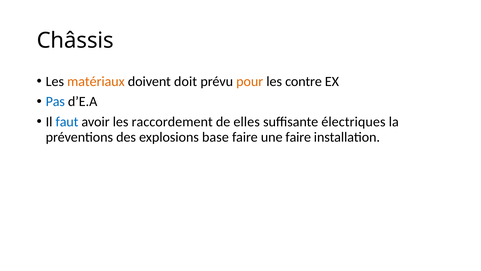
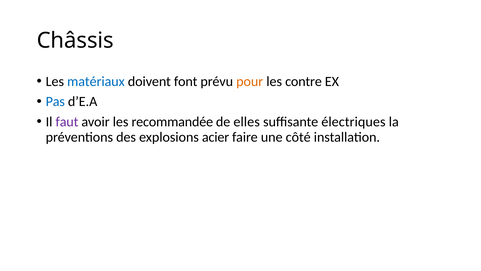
matériaux colour: orange -> blue (96, 81)
doit: doit -> font (186, 81)
faut colour: blue -> purple (67, 122)
raccordement: raccordement -> recommandée (172, 122)
base: base -> acier (216, 137)
une faire: faire -> côté (298, 137)
